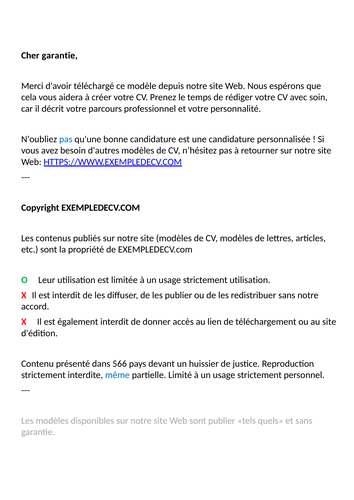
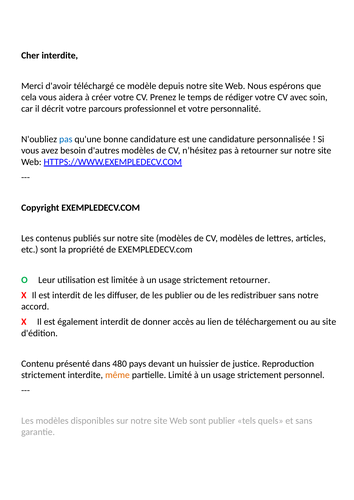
Cher garantie: garantie -> interdite (60, 56)
strictement utilisation: utilisation -> retourner (250, 280)
566: 566 -> 480 (120, 364)
même colour: blue -> orange (117, 375)
